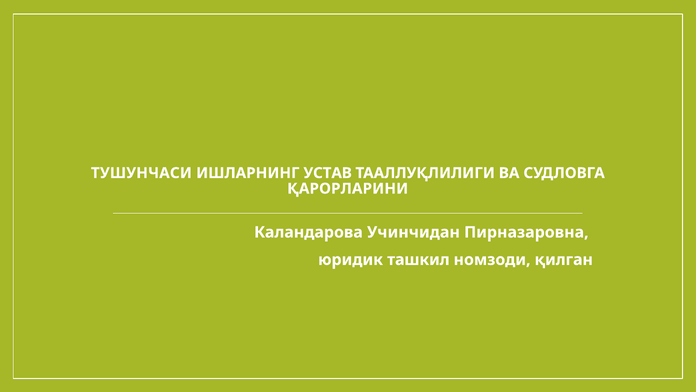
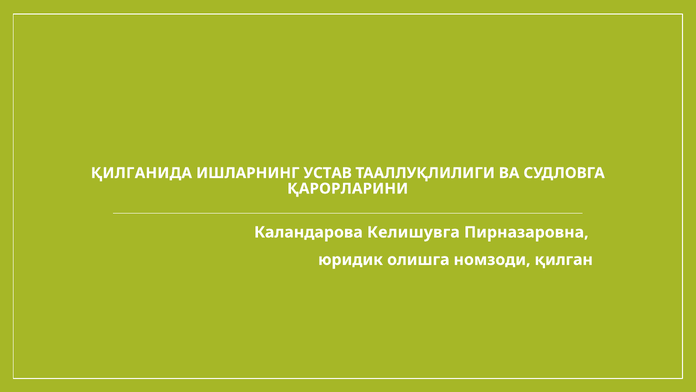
ТУШУНЧАСИ: ТУШУНЧАСИ -> ҚИЛГАНИДА (141, 173)
Учинчидан: Учинчидан -> Келишувга (413, 232)
ташкил: ташкил -> олишга (418, 259)
